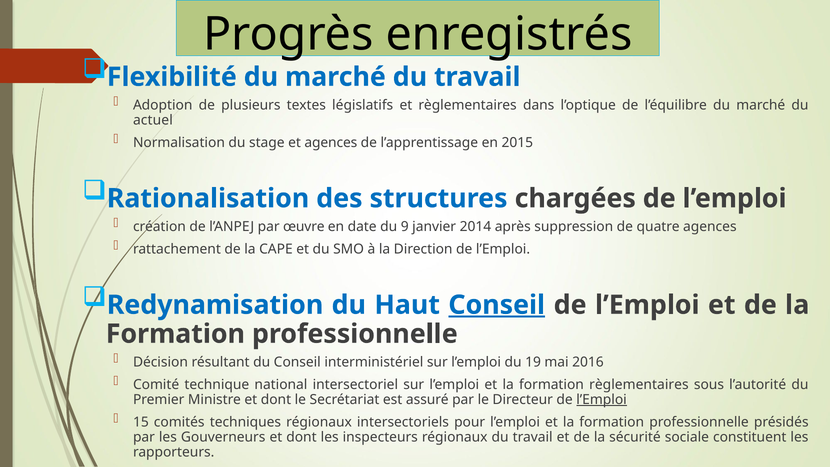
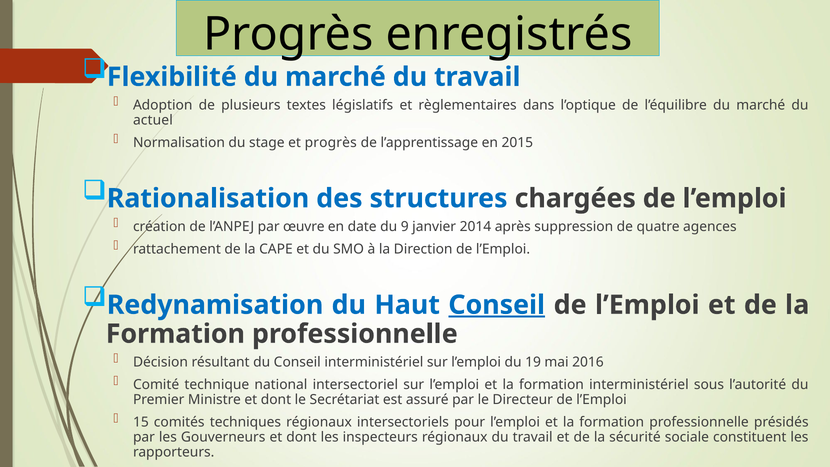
et agences: agences -> progrès (331, 143)
formation règlementaires: règlementaires -> interministériel (639, 385)
l’Emploi underline: present -> none (602, 399)
